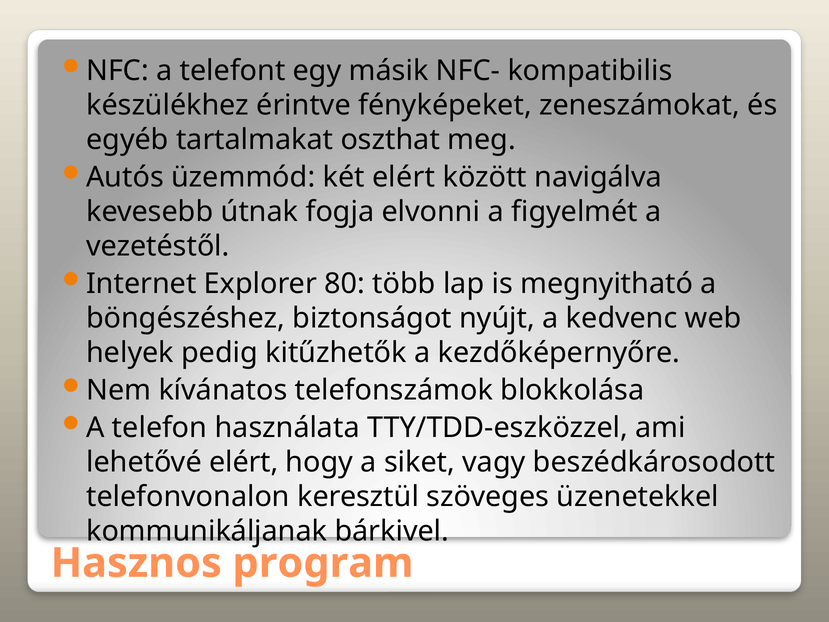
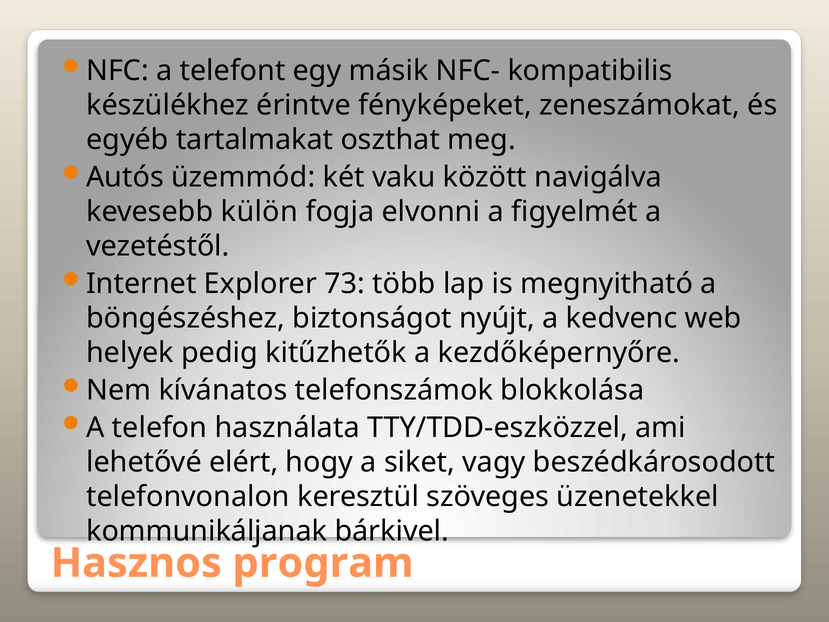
két elért: elért -> vaku (404, 177)
útnak: útnak -> külön (259, 212)
80: 80 -> 73 (345, 284)
